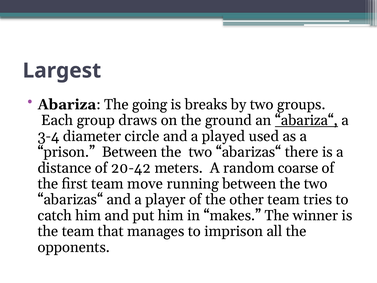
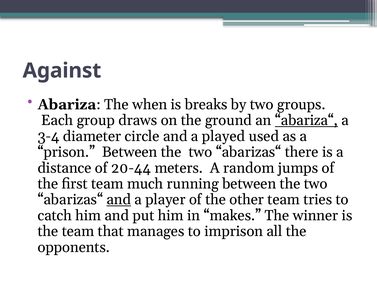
Largest: Largest -> Against (62, 71)
going: going -> when (150, 104)
20-42: 20-42 -> 20-44 (131, 168)
coarse: coarse -> jumps (298, 168)
move: move -> much (145, 184)
and underline: none -> present (119, 199)
